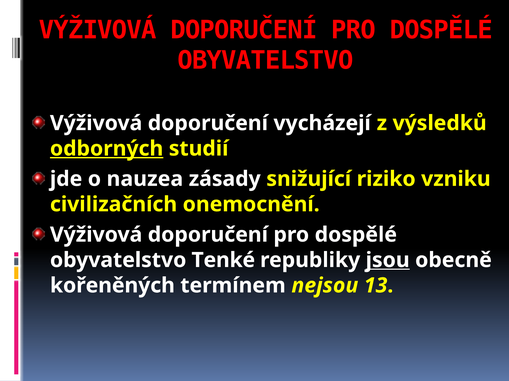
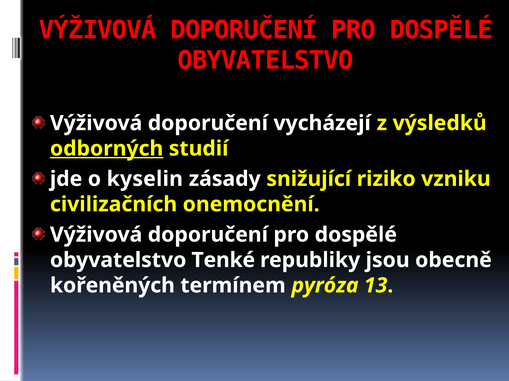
nauzea: nauzea -> kyselin (145, 179)
jsou underline: present -> none (388, 261)
nejsou: nejsou -> pyróza (325, 286)
